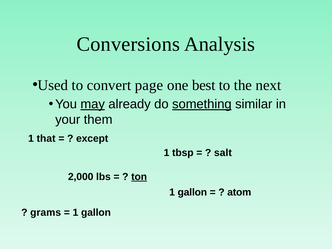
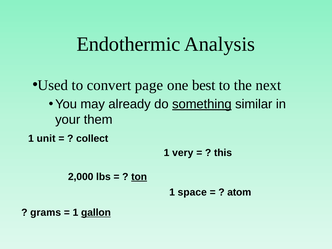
Conversions: Conversions -> Endothermic (128, 44)
may underline: present -> none (93, 104)
that: that -> unit (46, 138)
except: except -> collect (92, 138)
tbsp: tbsp -> very (183, 153)
salt: salt -> this (223, 153)
gallon: gallon -> space (192, 192)
gallon underline: none -> present (96, 213)
